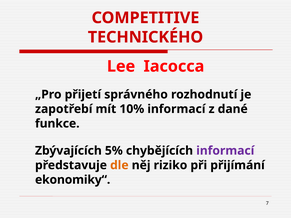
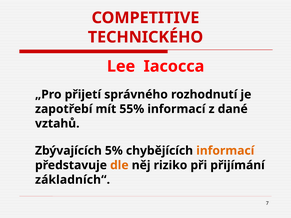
10%: 10% -> 55% (132, 109)
funkce: funkce -> vztahů (57, 124)
informací colour: purple -> orange (225, 151)
ekonomiky“: ekonomiky“ -> základních“ (73, 180)
